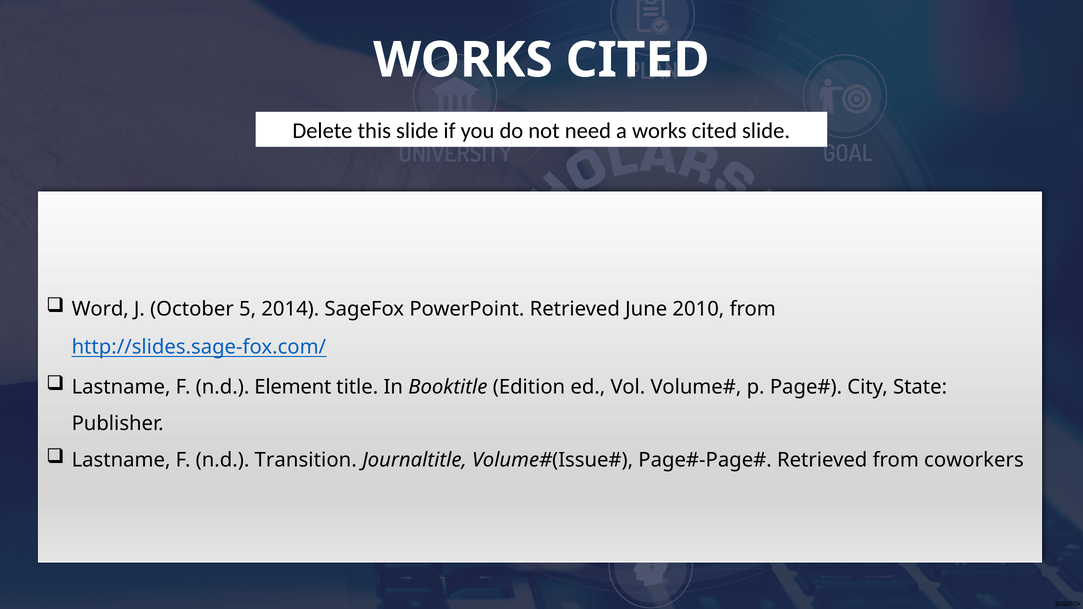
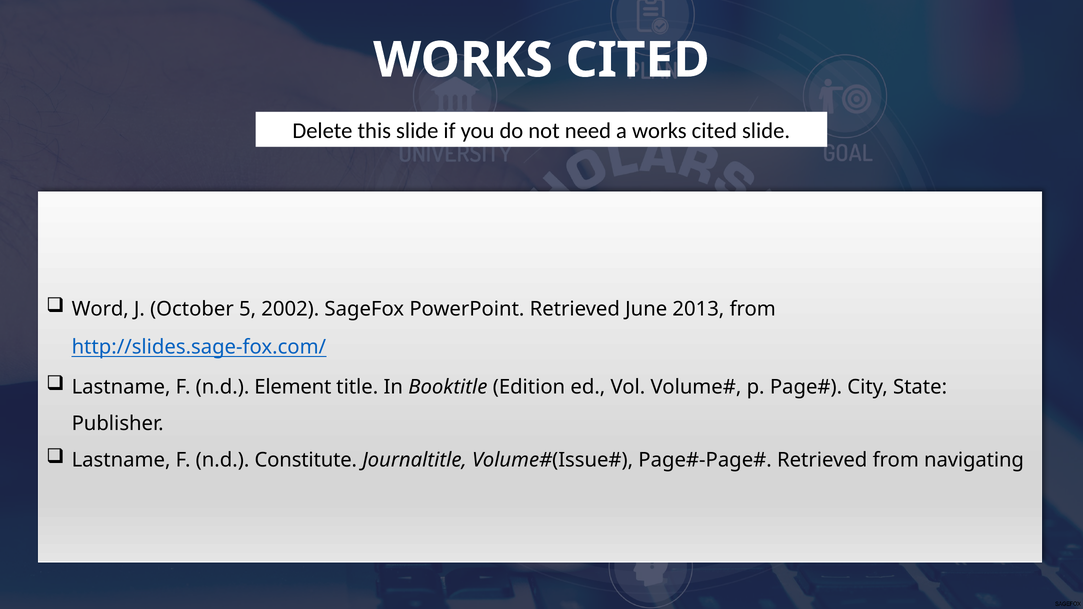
2014: 2014 -> 2002 (290, 309)
2010: 2010 -> 2013 (698, 309)
Transition: Transition -> Constitute (306, 460)
coworkers: coworkers -> navigating (974, 460)
